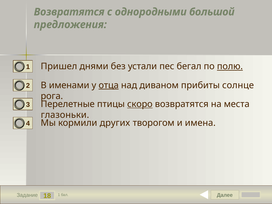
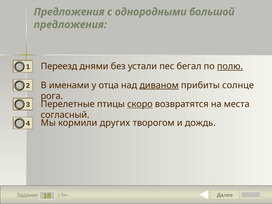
Возвратятся: Возвратятся -> Предложения (69, 12)
Пришел: Пришел -> Переезд (59, 66)
отца underline: present -> none (109, 85)
диваном underline: none -> present (159, 85)
глазоньки: глазоньки -> согласный (65, 115)
имена: имена -> дождь (200, 123)
